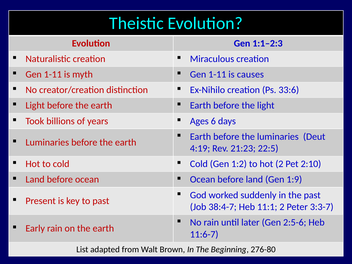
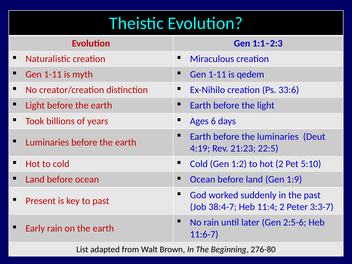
causes: causes -> qedem (250, 75)
2:10: 2:10 -> 5:10 (311, 164)
11:1: 11:1 -> 11:4 (267, 207)
